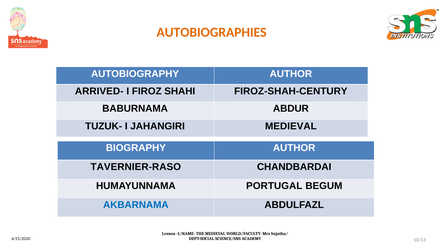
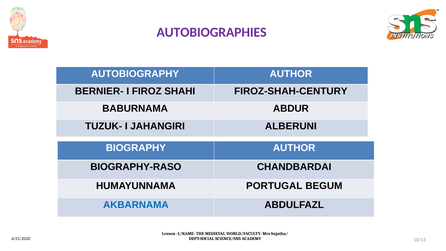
AUTOBIOGRAPHIES colour: orange -> purple (212, 32)
ARRIVED-: ARRIVED- -> BERNIER- (99, 91)
JAHANGIRI MEDIEVAL: MEDIEVAL -> ALBERUNI (291, 126)
TAVERNIER-RASO: TAVERNIER-RASO -> BIOGRAPHY-RASO (136, 167)
